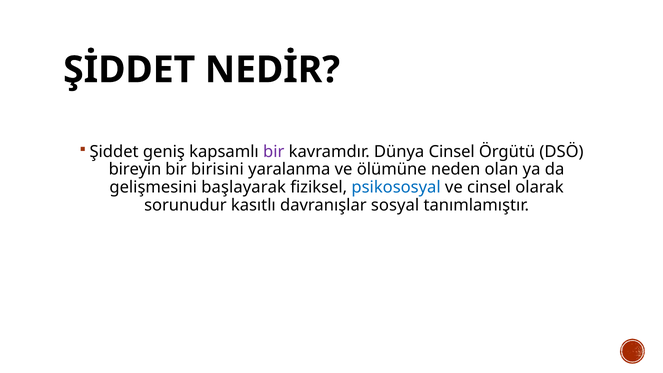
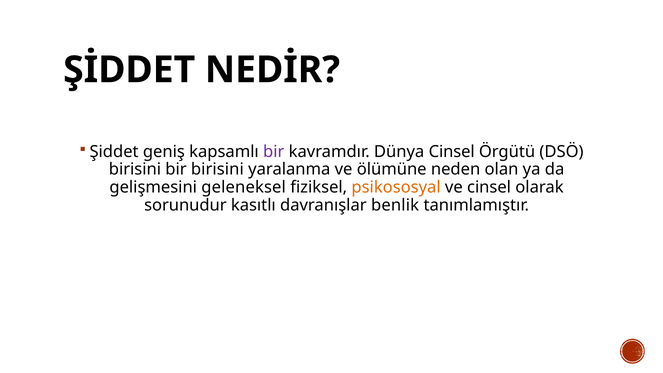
bireyin: bireyin -> birisini (135, 169)
başlayarak: başlayarak -> geleneksel (244, 187)
psikososyal colour: blue -> orange (396, 187)
sosyal: sosyal -> benlik (395, 205)
